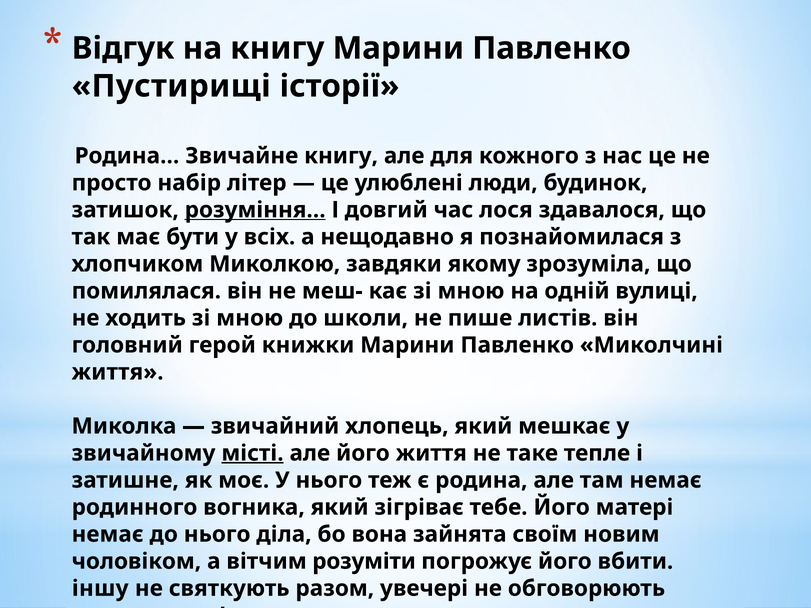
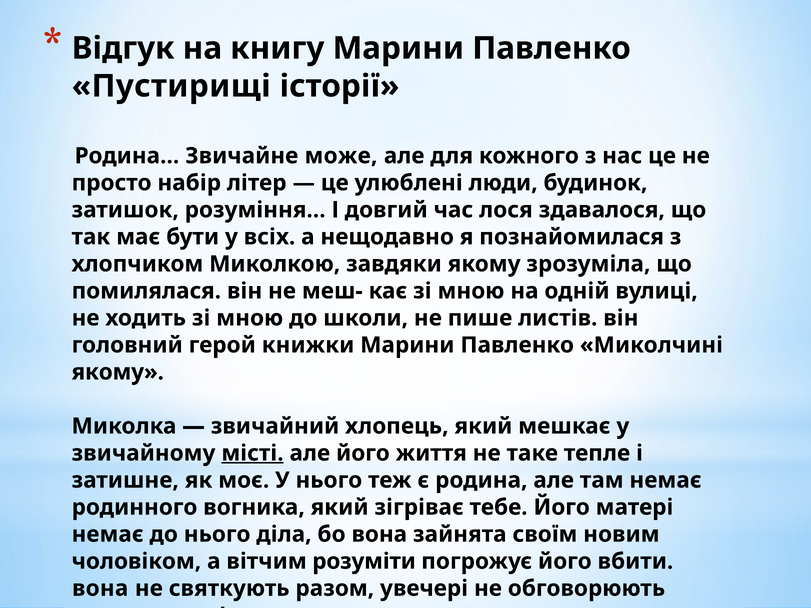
Звичайне книгу: книгу -> може (341, 156)
розуміння… underline: present -> none (255, 210)
життя: життя -> якому (118, 372)
іншу: іншу -> вона (100, 589)
